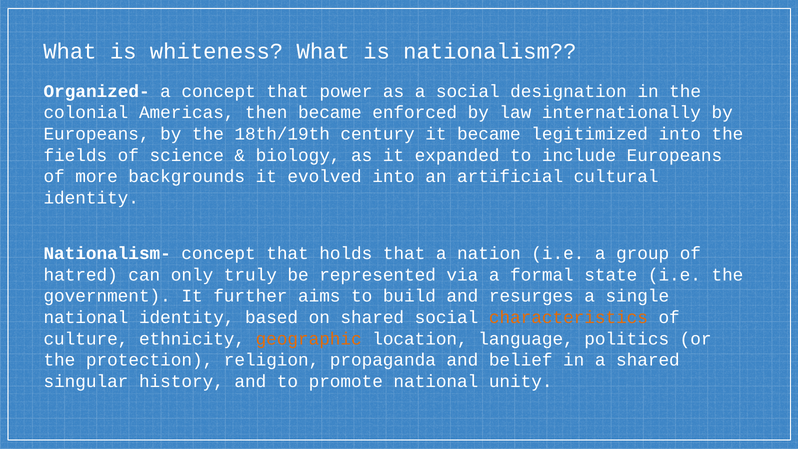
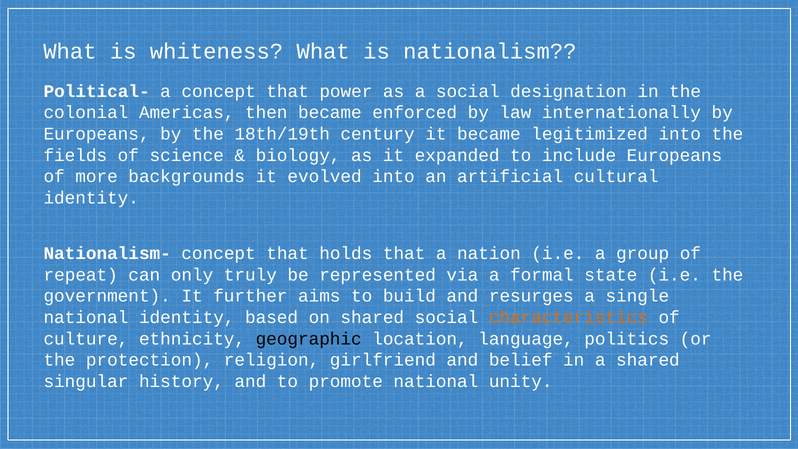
Organized-: Organized- -> Political- (97, 91)
hatred: hatred -> repeat (81, 275)
geographic colour: orange -> black (309, 339)
propaganda: propaganda -> girlfriend (383, 360)
